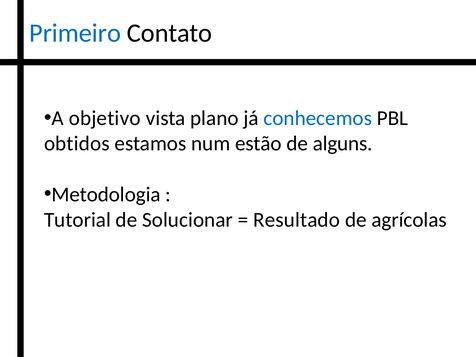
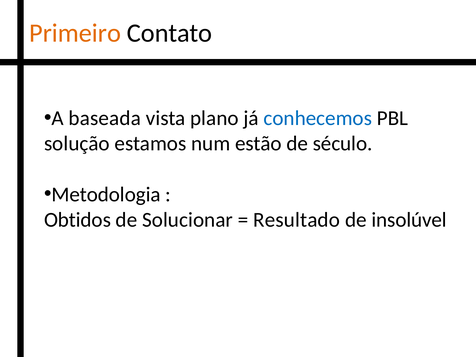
Primeiro colour: blue -> orange (75, 33)
objetivo: objetivo -> baseada (105, 118)
obtidos: obtidos -> solução (77, 144)
alguns: alguns -> século (343, 144)
Tutorial: Tutorial -> Obtidos (77, 220)
agrícolas: agrícolas -> insolúvel (409, 220)
